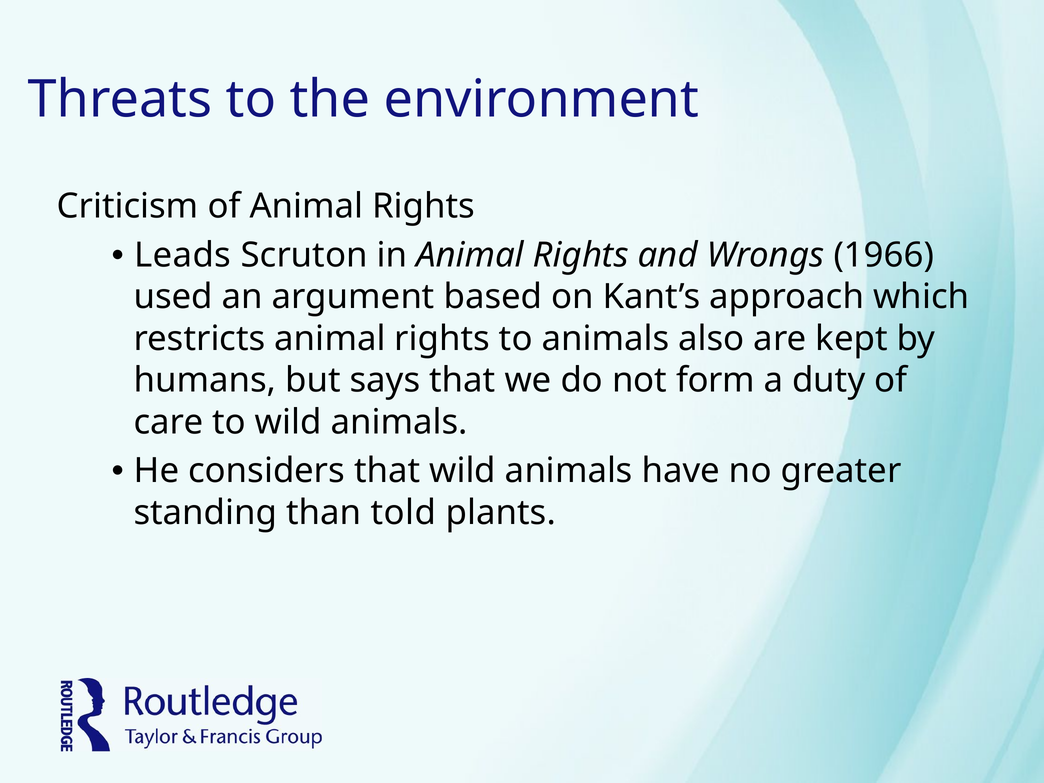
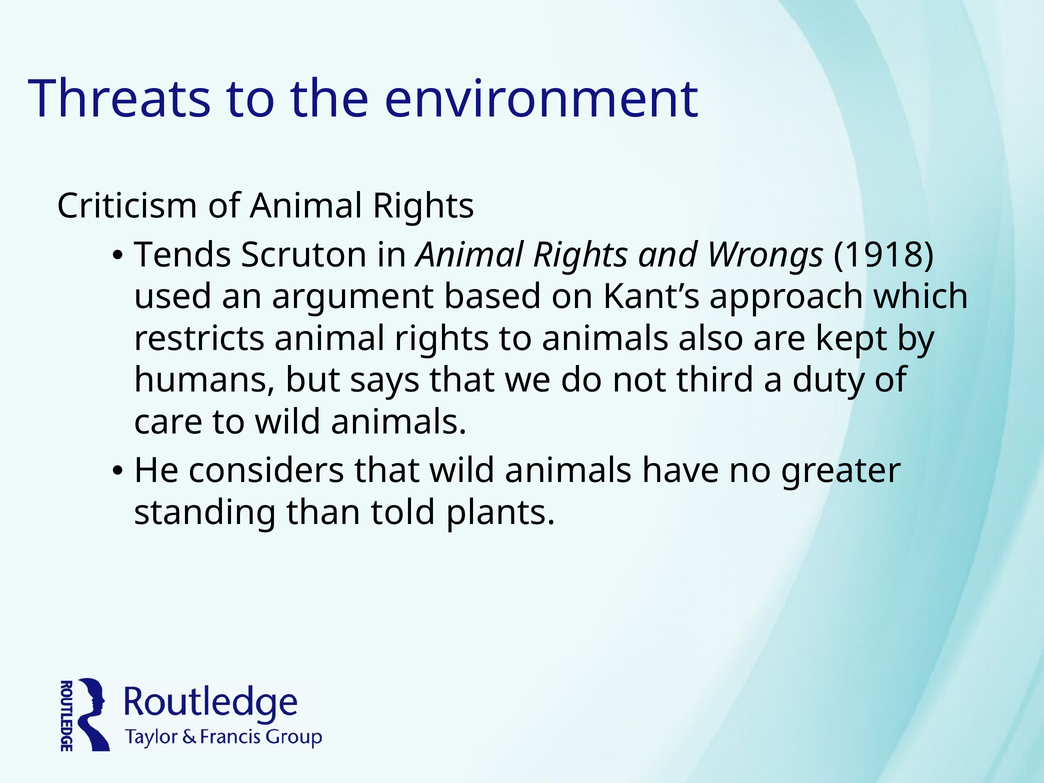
Leads: Leads -> Tends (183, 255)
1966: 1966 -> 1918 (884, 255)
form: form -> third (715, 380)
